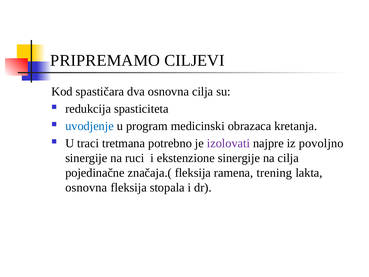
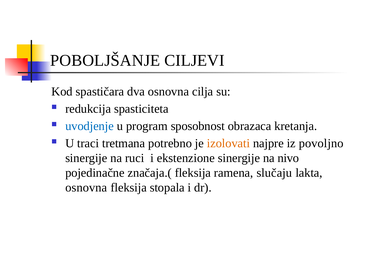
PRIPREMAMO: PRIPREMAMO -> POBOLJŠANJE (105, 60)
medicinski: medicinski -> sposobnost (198, 126)
izolovati colour: purple -> orange (228, 143)
na cilja: cilja -> nivo (288, 158)
trening: trening -> slučaju (274, 173)
